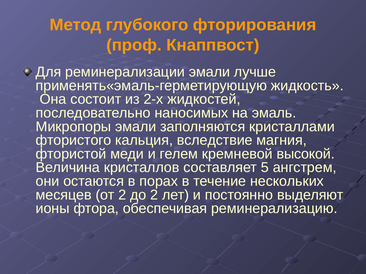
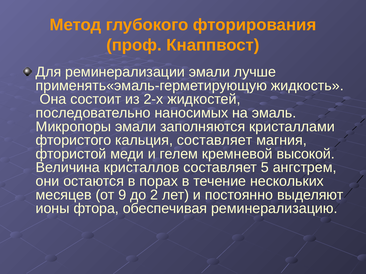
кальция вследствие: вследствие -> составляет (215, 140)
от 2: 2 -> 9 (122, 195)
